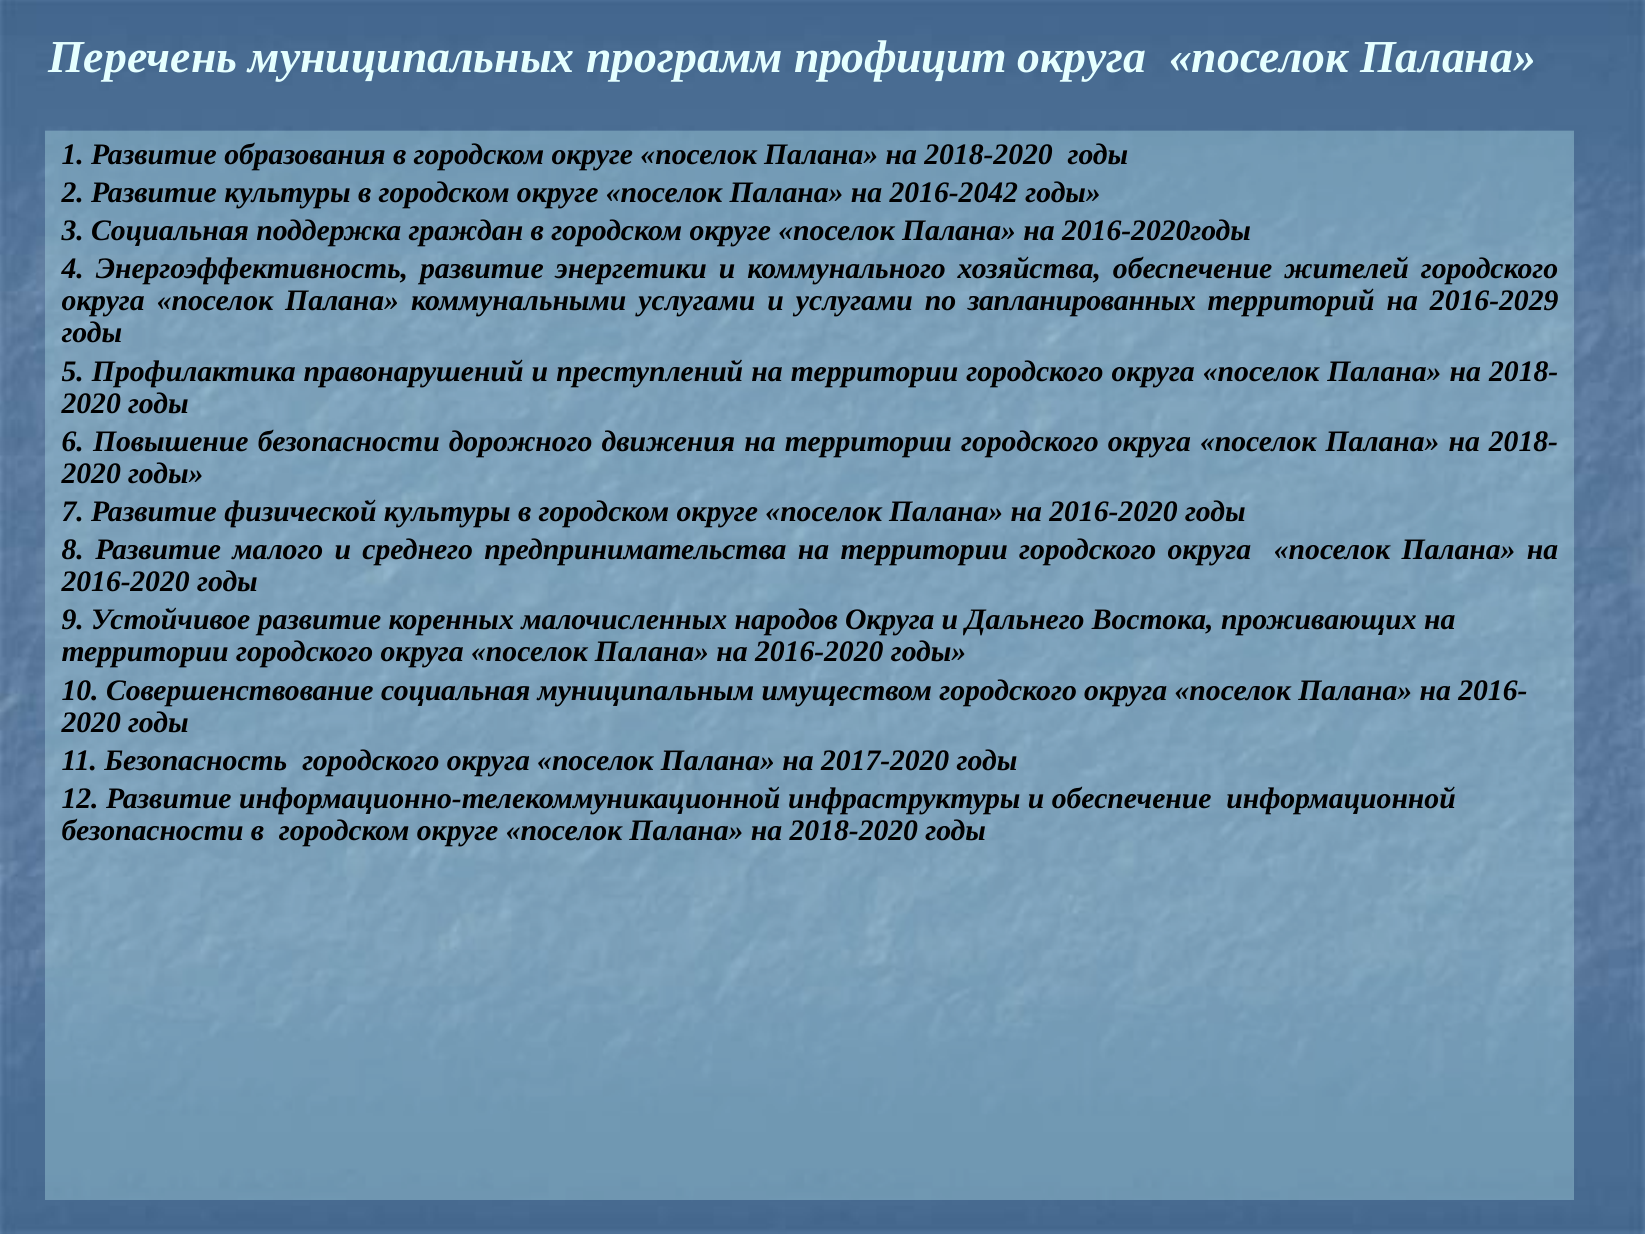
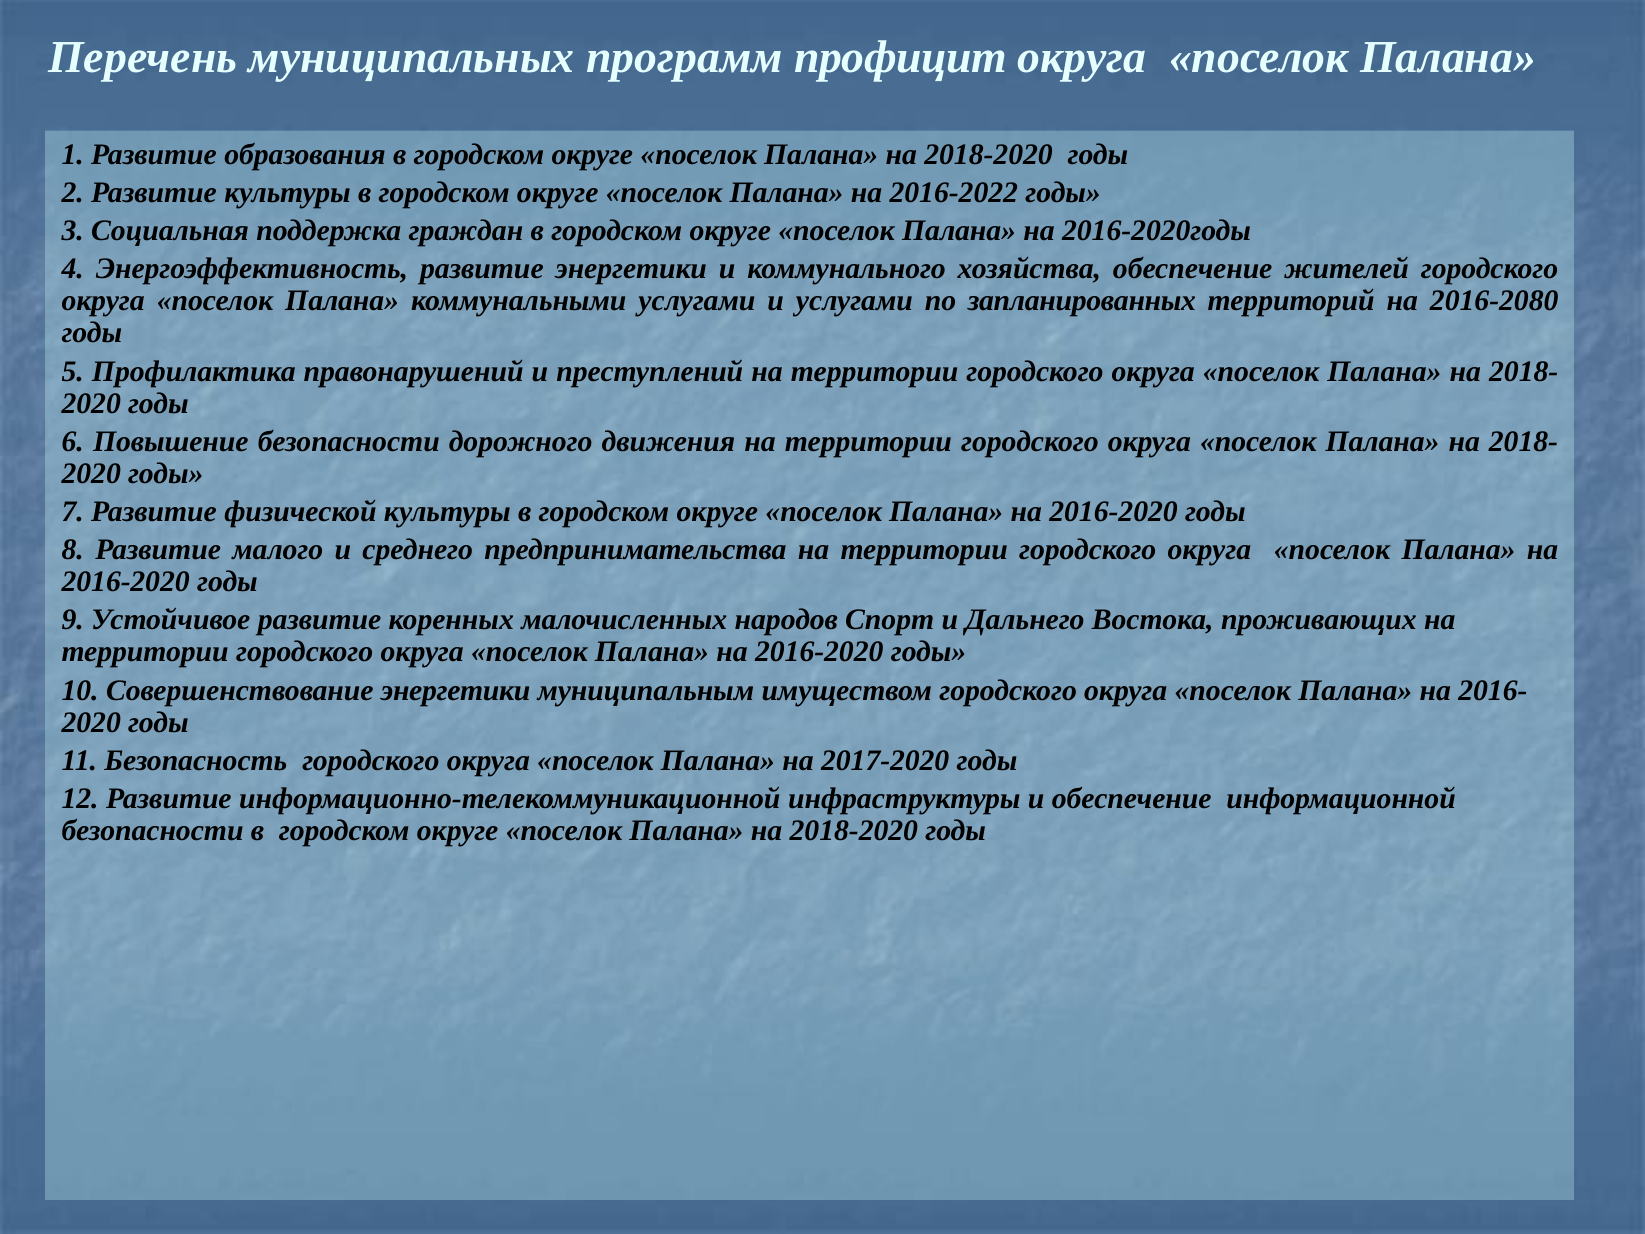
2016-2042: 2016-2042 -> 2016-2022 (954, 193)
2016-2029: 2016-2029 -> 2016-2080 (1494, 301)
народов Округа: Округа -> Спорт (890, 620)
Совершенствование социальная: социальная -> энергетики (456, 690)
